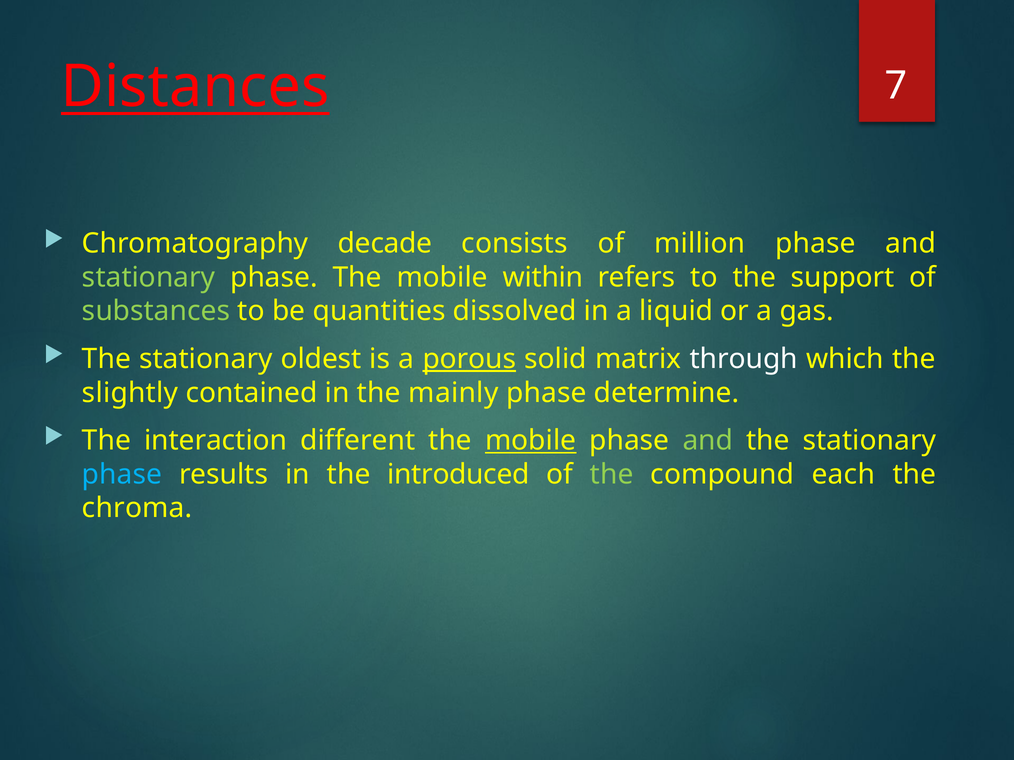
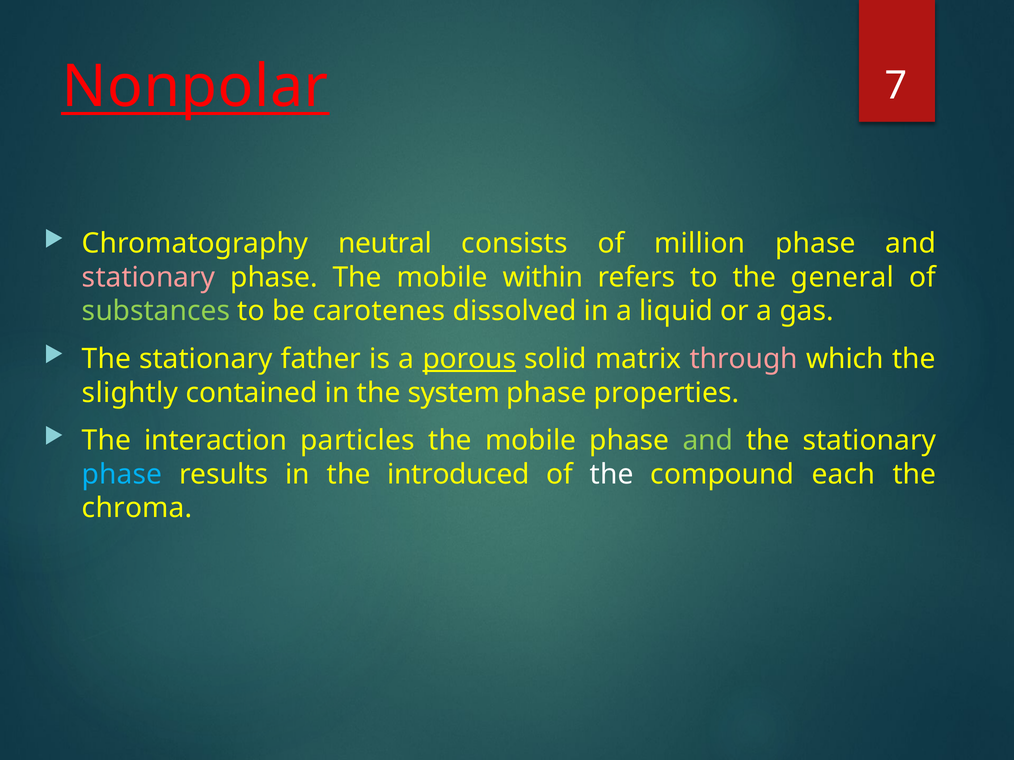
Distances: Distances -> Nonpolar (195, 87)
decade: decade -> neutral (385, 244)
stationary colour: light green -> pink (149, 277)
support: support -> general (842, 277)
quantities: quantities -> carotenes (379, 311)
oldest: oldest -> father (321, 359)
through colour: white -> pink (744, 359)
mainly: mainly -> system (454, 393)
determine: determine -> properties (666, 393)
different: different -> particles (358, 441)
mobile underline: present -> none (531, 441)
the colour: light green -> white (612, 475)
